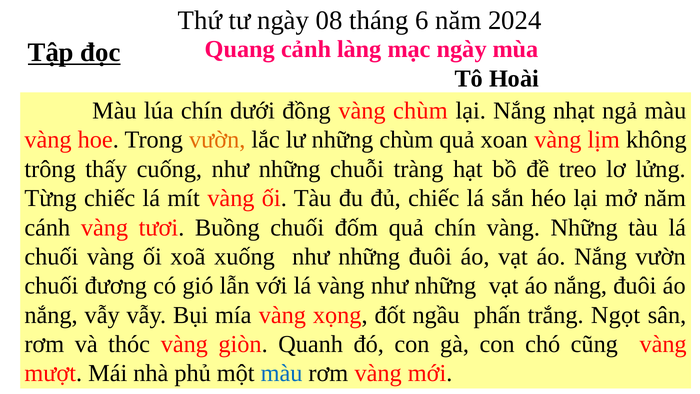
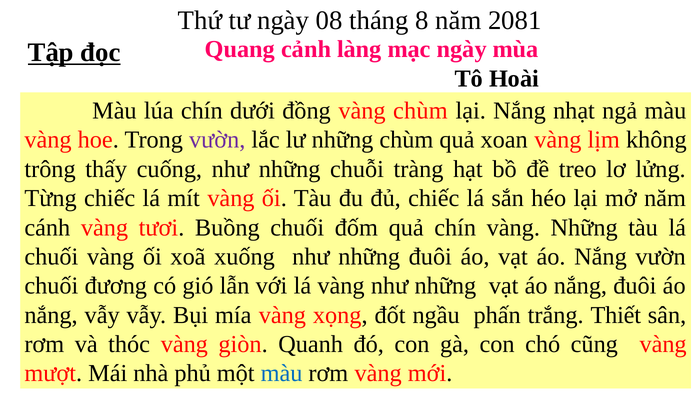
6: 6 -> 8 (422, 21)
2024: 2024 -> 2081 (515, 21)
vườn colour: orange -> purple (217, 140)
Ngọt: Ngọt -> Thiết (616, 315)
